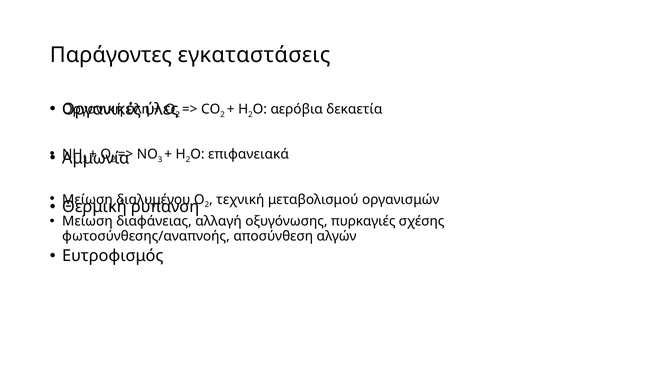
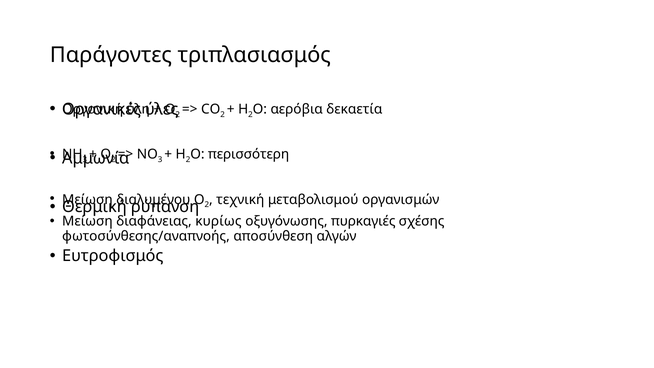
εγκαταστάσεις: εγκαταστάσεις -> τριπλασιασμός (254, 55)
επιφανειακά: επιφανειακά -> περισσότερη (249, 154)
αλλαγή: αλλαγή -> κυρίως (218, 221)
